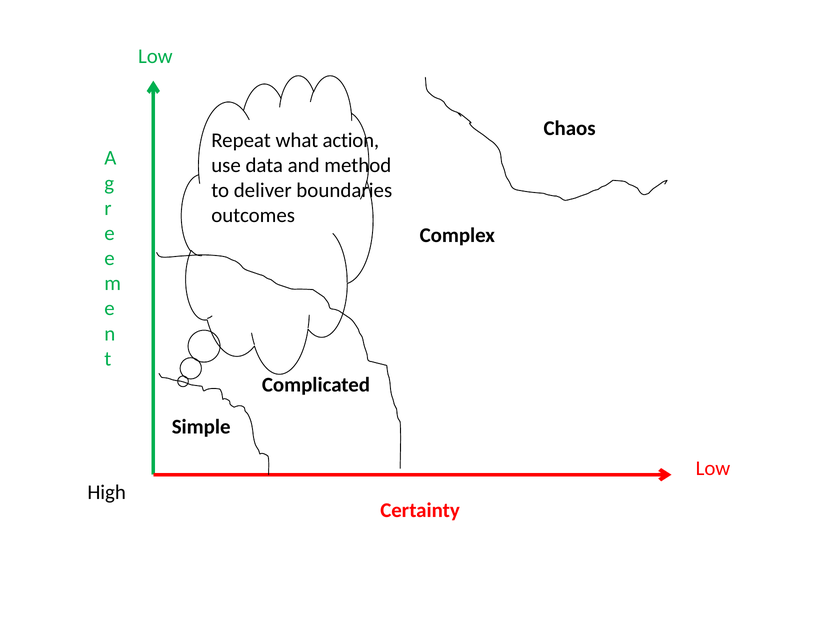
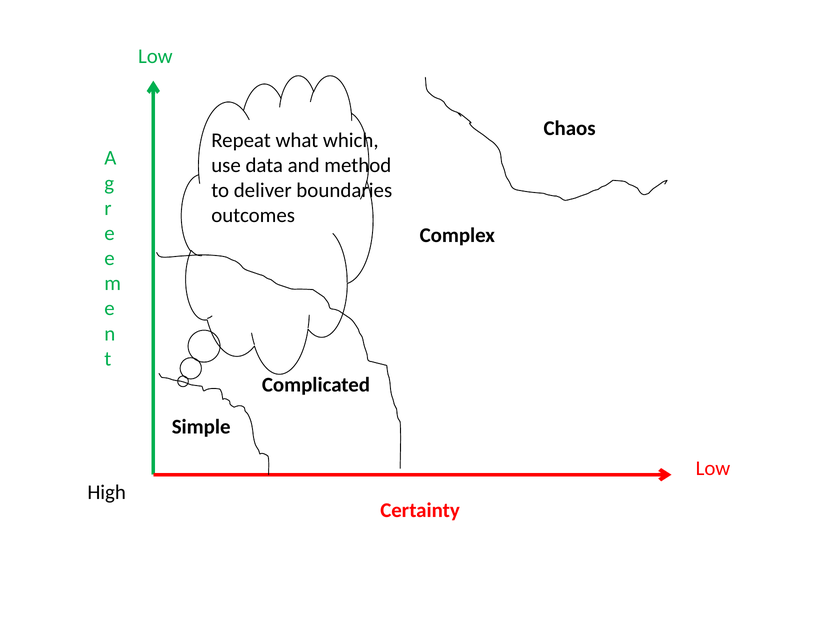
action: action -> which (351, 140)
